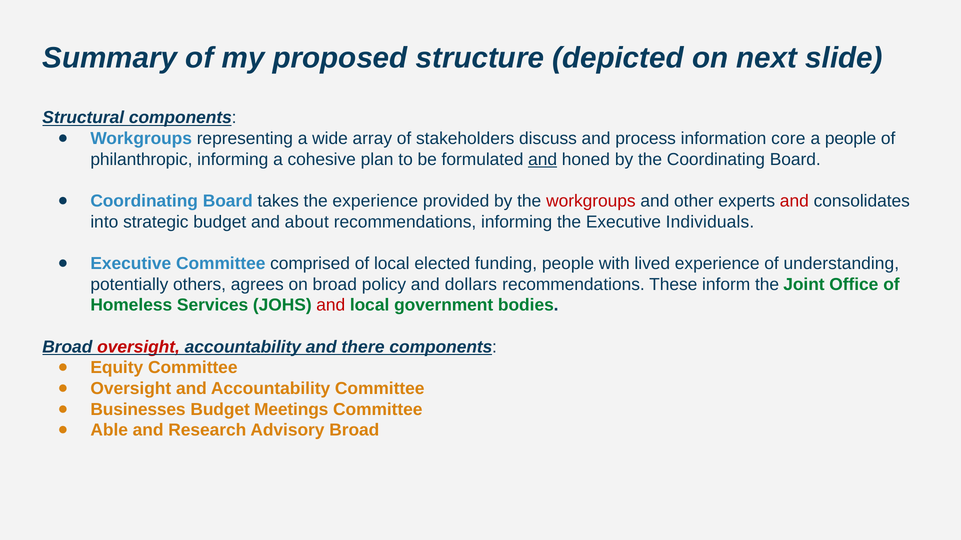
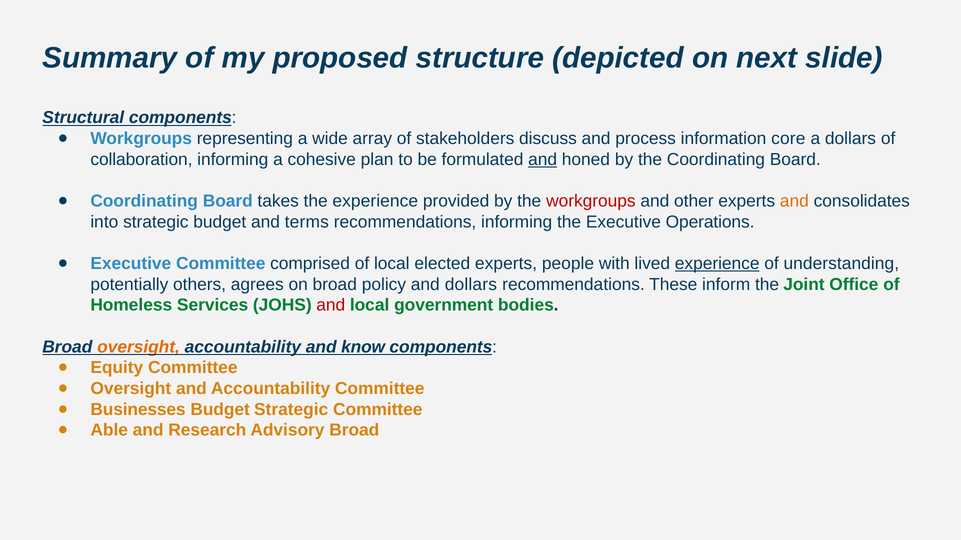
a people: people -> dollars (850, 139)
philanthropic: philanthropic -> collaboration (141, 160)
and colour: red -> orange (794, 201)
about: about -> terms (307, 222)
Individuals: Individuals -> Operations (710, 222)
elected funding: funding -> experts (506, 264)
experience underline: none -> present (717, 264)
oversight colour: red -> orange (139, 347)
there: there -> know (363, 347)
Budget Meetings: Meetings -> Strategic (291, 410)
